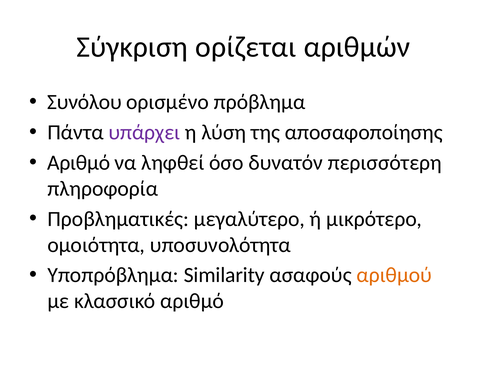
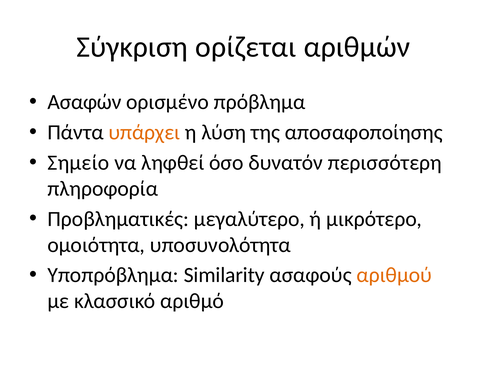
Συνόλου: Συνόλου -> Ασαφών (85, 102)
υπάρχει colour: purple -> orange (144, 132)
Αριθμό: Αριθμό -> Σημείο (78, 163)
